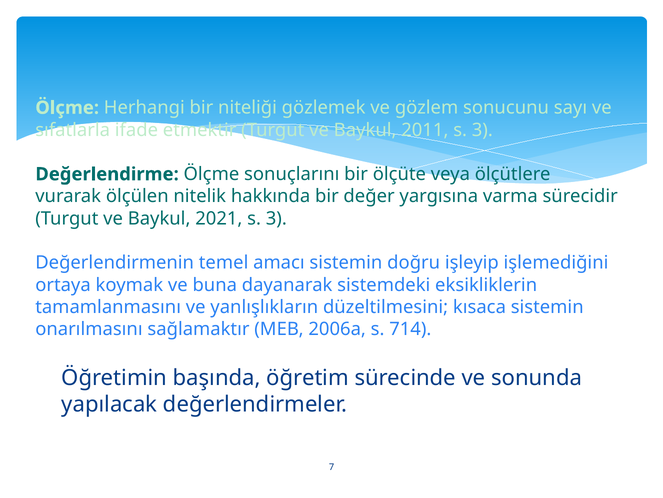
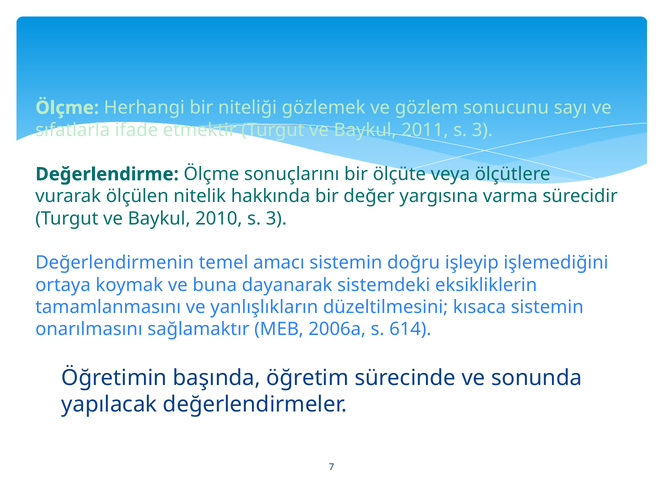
2021: 2021 -> 2010 (219, 218)
714: 714 -> 614 (410, 329)
